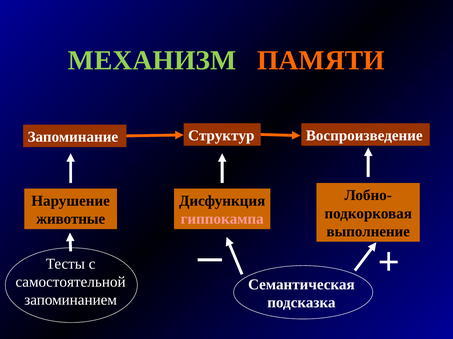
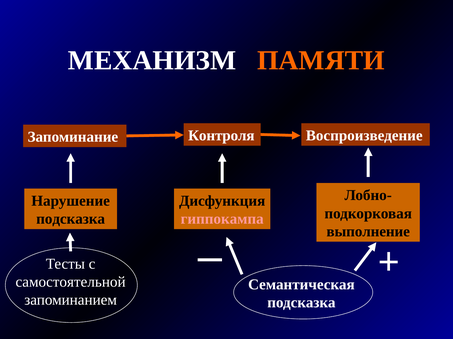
МЕХАНИЗМ colour: light green -> white (152, 60)
Структур: Структур -> Контроля (221, 136)
животные: животные -> подсказка (71, 219)
